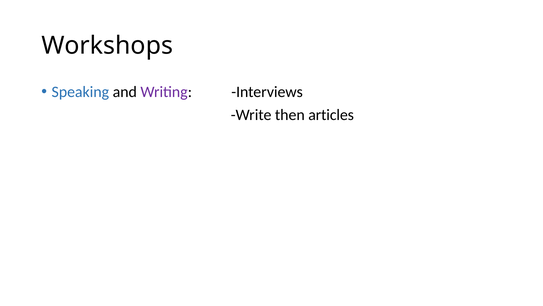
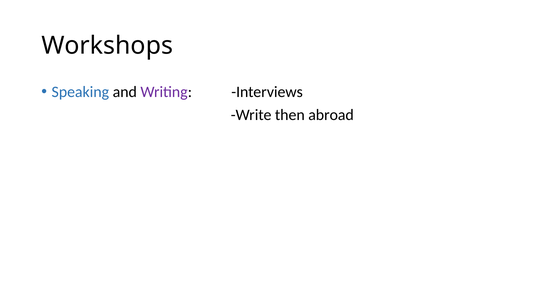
articles: articles -> abroad (331, 115)
